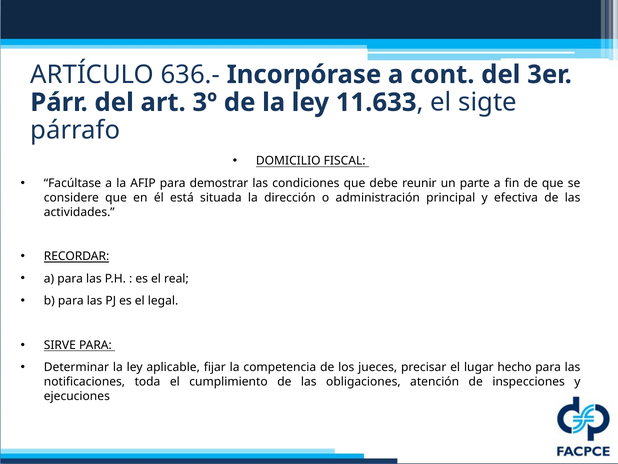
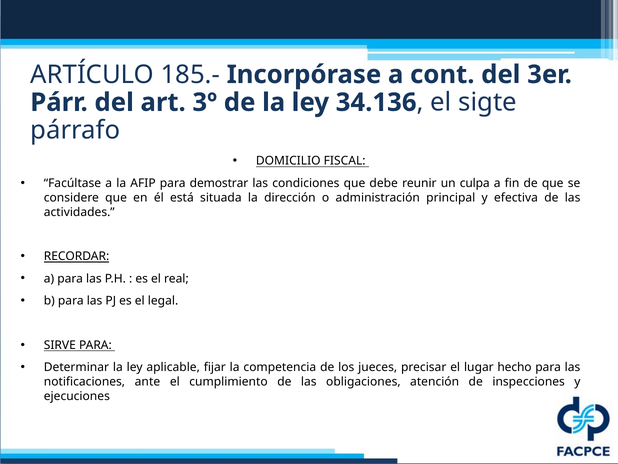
636.-: 636.- -> 185.- (190, 74)
11.633: 11.633 -> 34.136 (376, 102)
parte: parte -> culpa (475, 183)
toda: toda -> ante (147, 381)
